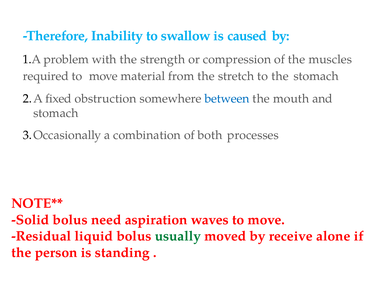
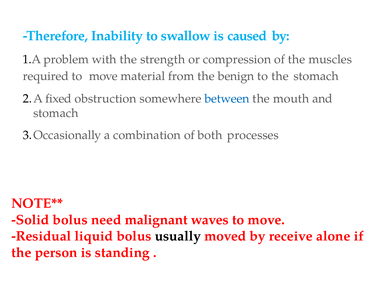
stretch: stretch -> benign (236, 76)
aspiration: aspiration -> malignant (156, 220)
usually colour: green -> black (178, 237)
